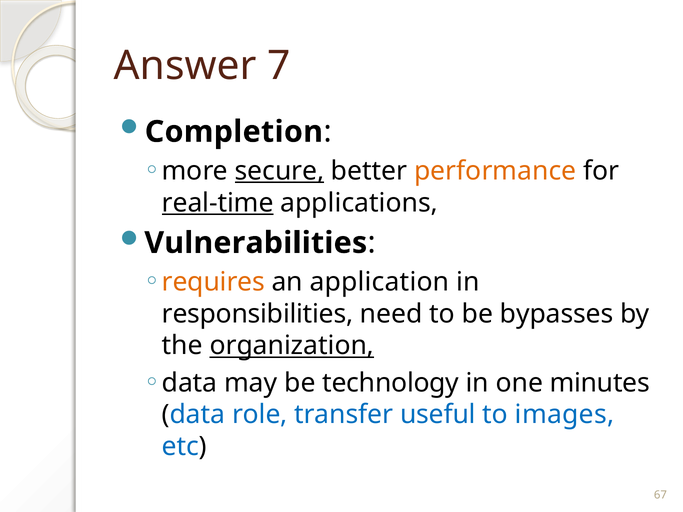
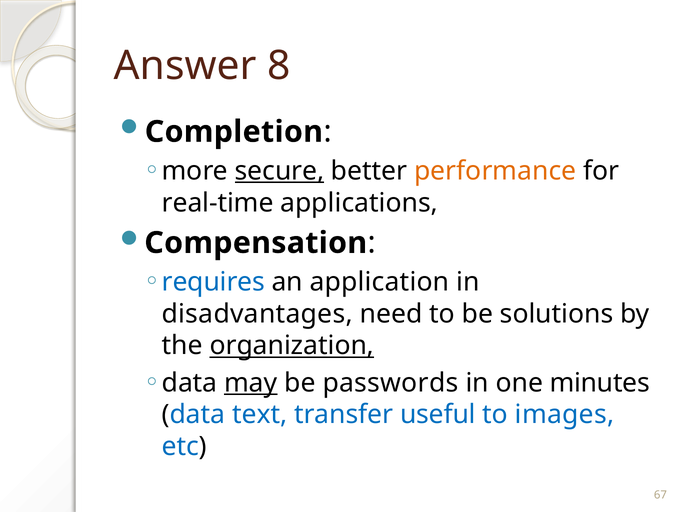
7: 7 -> 8 (279, 66)
real-time underline: present -> none (218, 203)
Vulnerabilities: Vulnerabilities -> Compensation (256, 243)
requires colour: orange -> blue (213, 282)
responsibilities: responsibilities -> disadvantages (257, 314)
bypasses: bypasses -> solutions (557, 314)
may underline: none -> present (251, 383)
technology: technology -> passwords (390, 383)
role: role -> text (260, 415)
